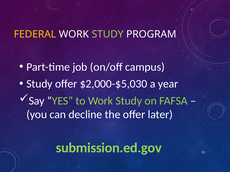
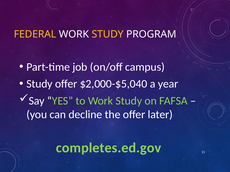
STUDY colour: light green -> yellow (108, 34)
$2,000-$5,030: $2,000-$5,030 -> $2,000-$5,040 (114, 84)
submission.ed.gov: submission.ed.gov -> completes.ed.gov (109, 148)
